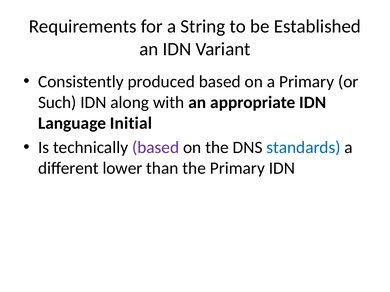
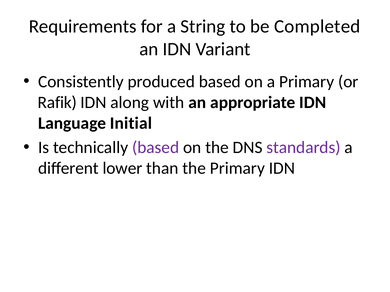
Established: Established -> Completed (317, 26)
Such: Such -> Rafik (57, 103)
standards colour: blue -> purple (304, 148)
